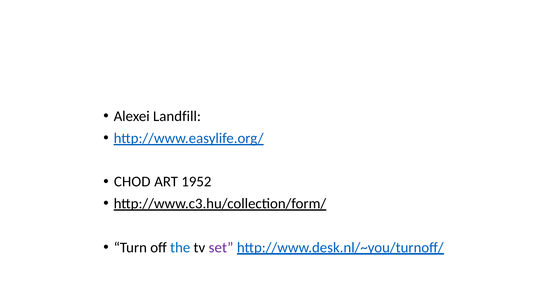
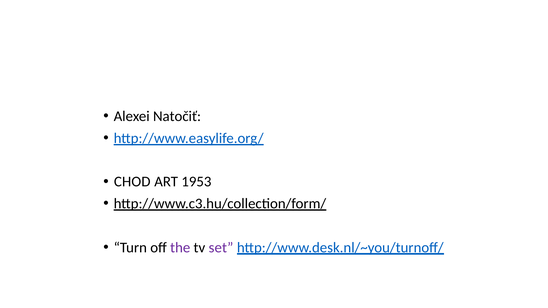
Landfill: Landfill -> Natočiť (177, 116)
1952: 1952 -> 1953 (196, 182)
the colour: blue -> purple (180, 248)
